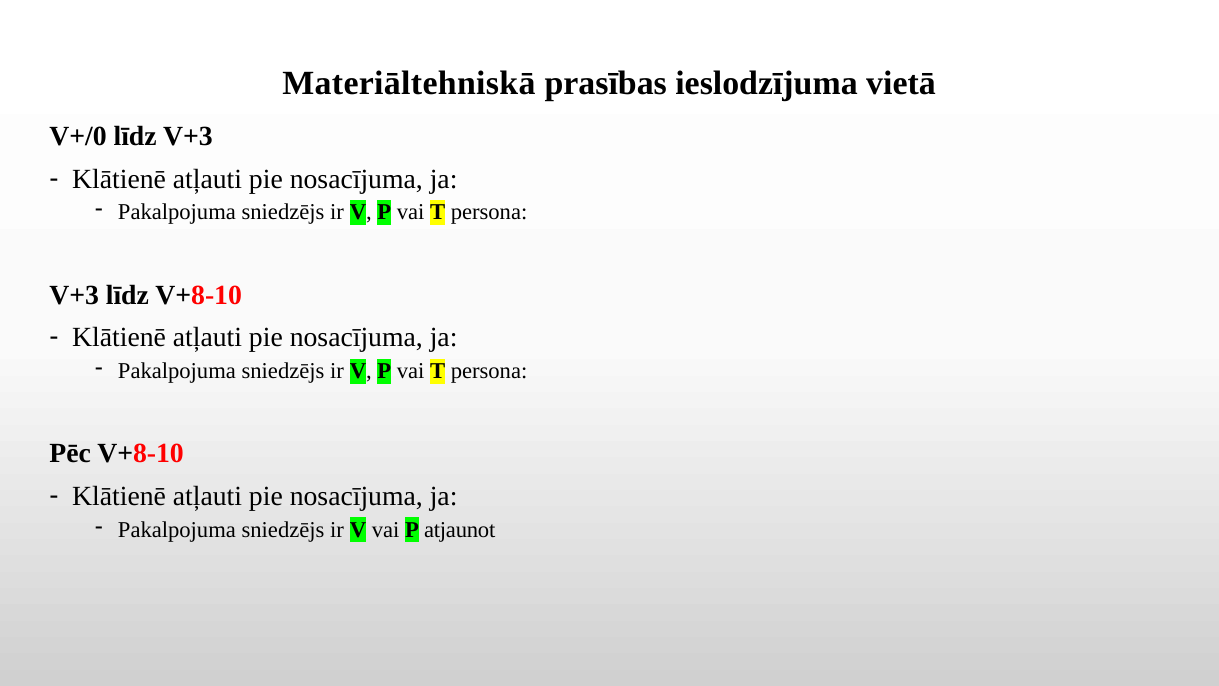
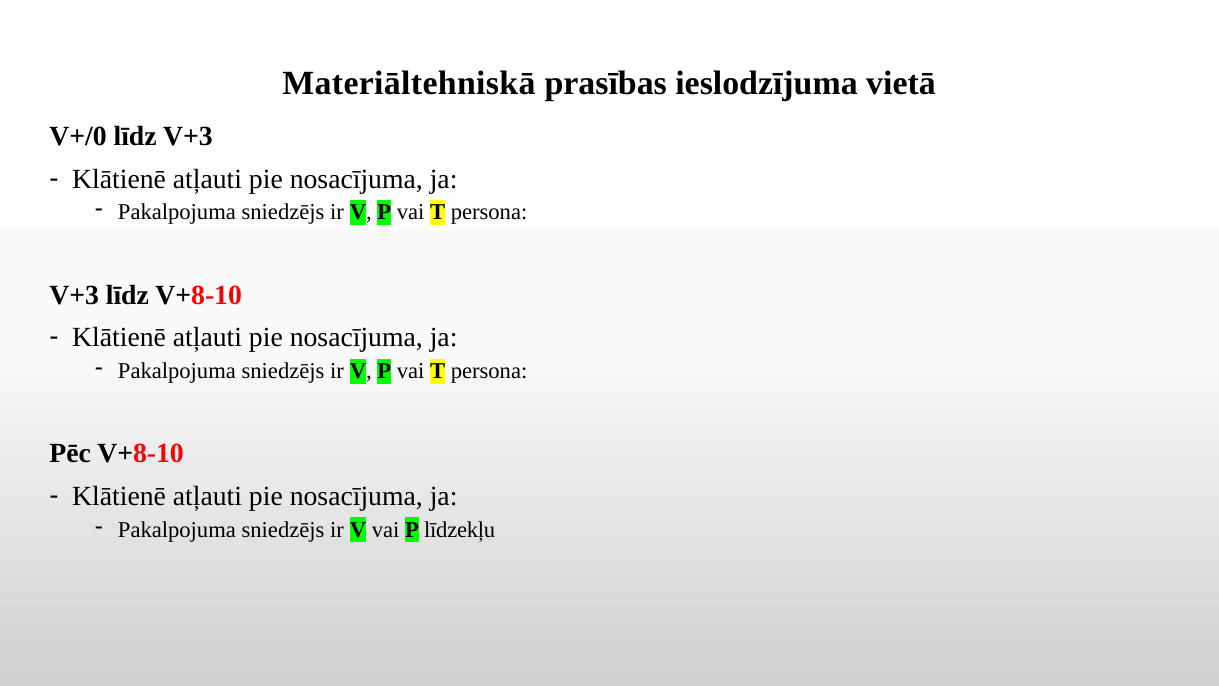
atjaunot: atjaunot -> līdzekļu (460, 530)
